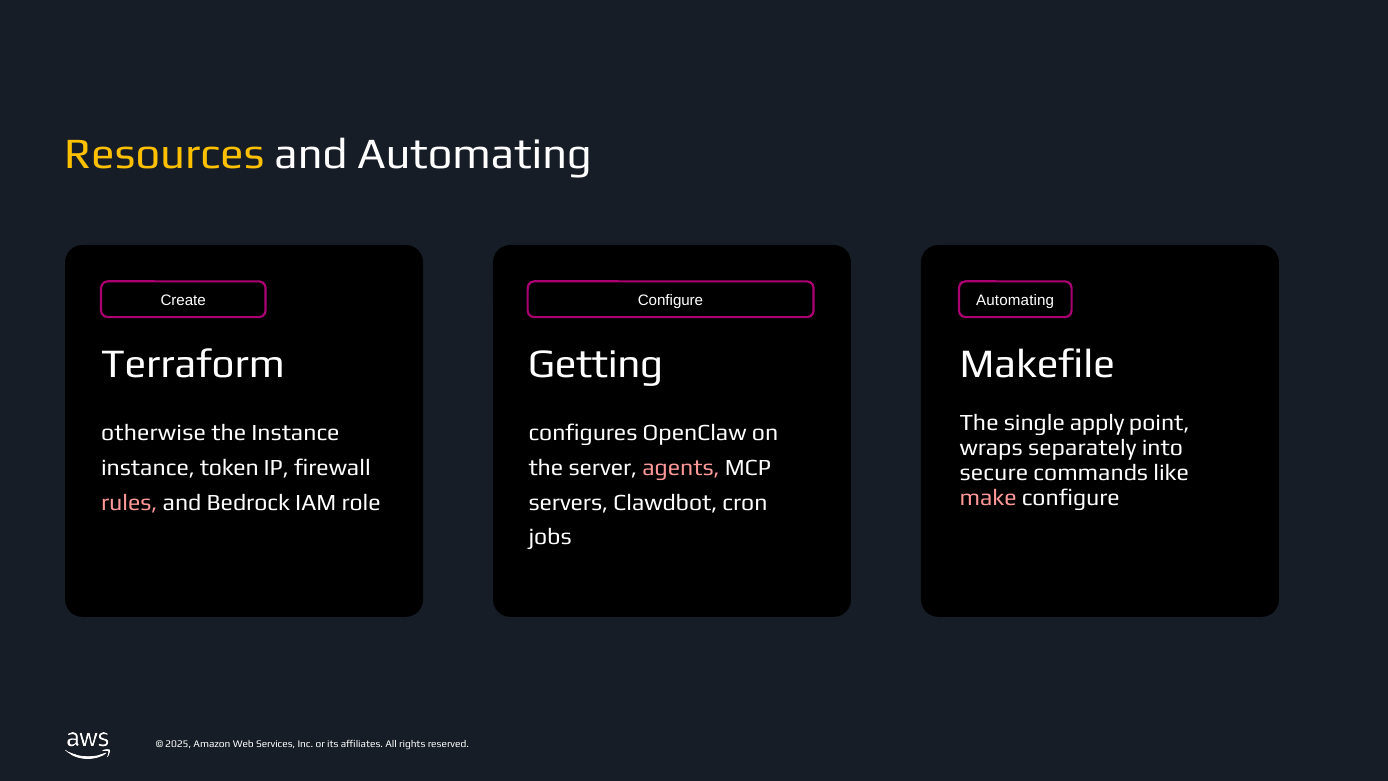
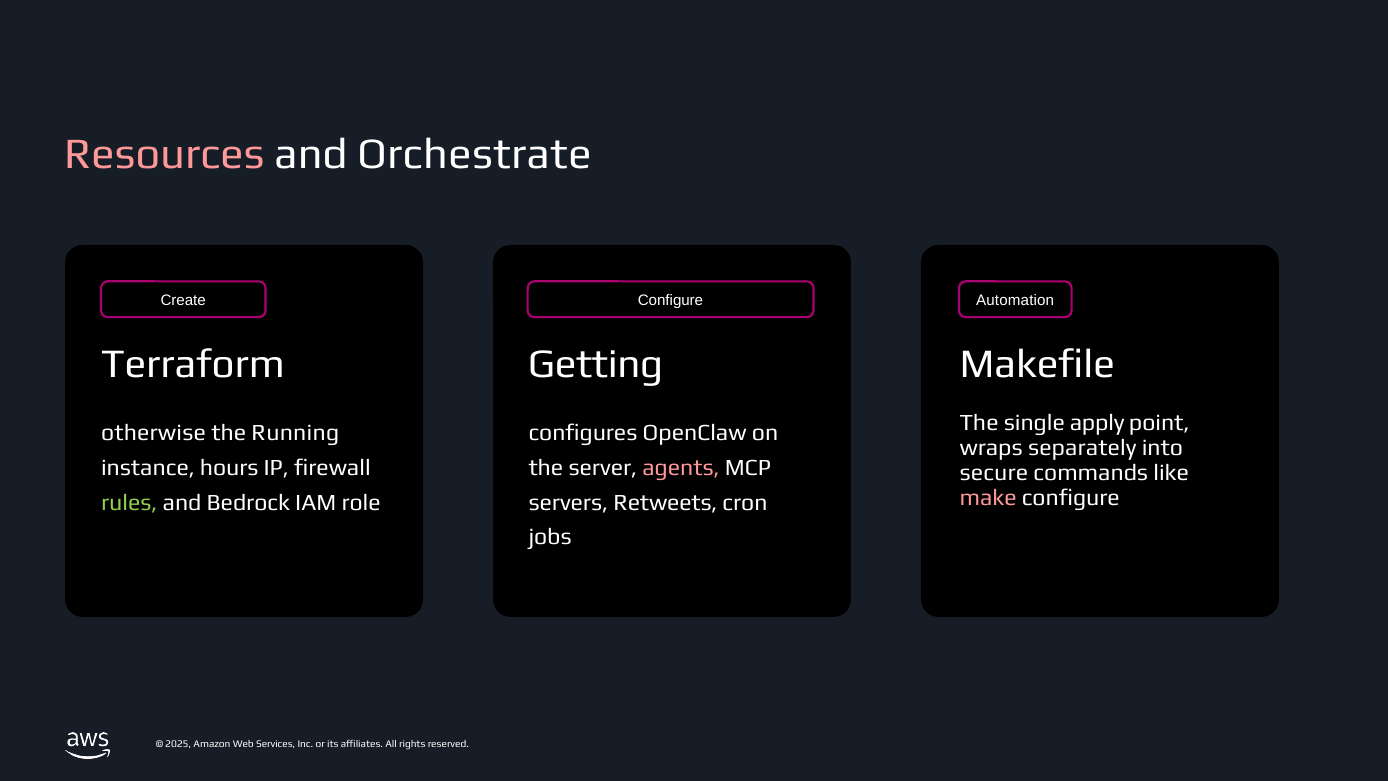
Resources colour: yellow -> pink (164, 155)
and Automating: Automating -> Orchestrate (474, 155)
Configure Automating: Automating -> Automation (1015, 300)
the Instance: Instance -> Running (295, 433)
token: token -> hours (229, 468)
rules colour: pink -> light green (129, 502)
Clawdbot: Clawdbot -> Retweets (665, 502)
